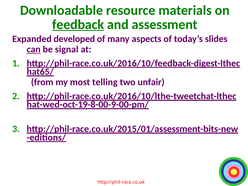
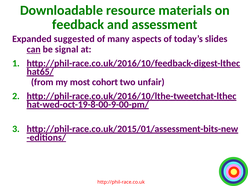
feedback underline: present -> none (78, 24)
developed: developed -> suggested (74, 39)
telling: telling -> cohort (105, 82)
